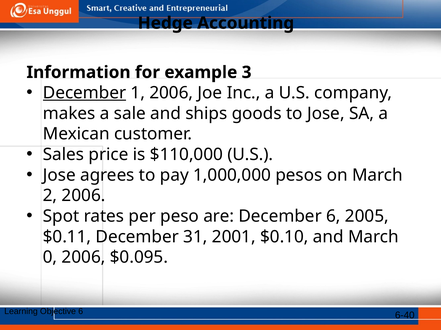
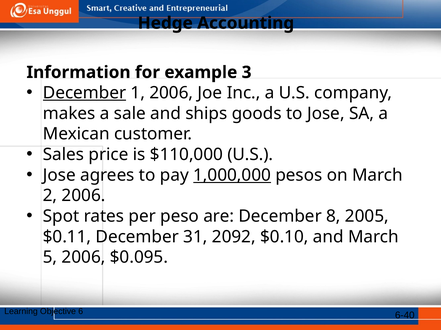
1,000,000 underline: none -> present (232, 175)
December 6: 6 -> 8 (333, 217)
2001: 2001 -> 2092 (234, 237)
0: 0 -> 5 (50, 258)
